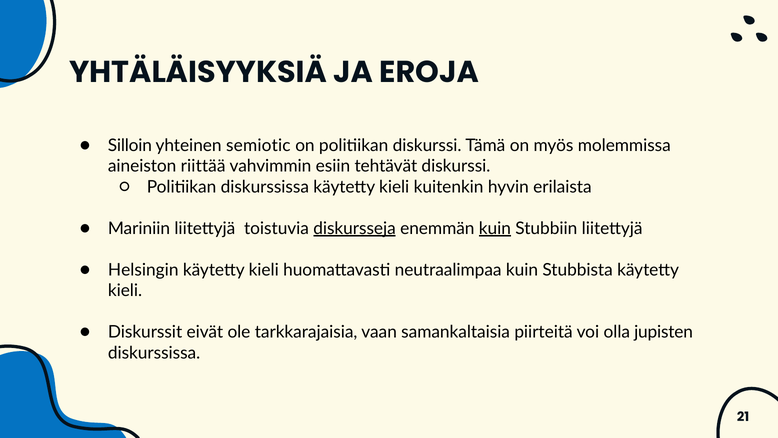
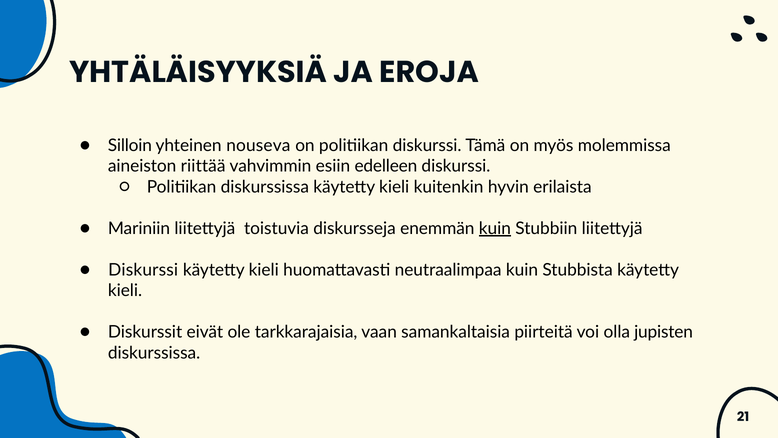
semiotic: semiotic -> nouseva (258, 145)
tehtävät: tehtävät -> edelleen (386, 166)
diskursseja underline: present -> none (355, 228)
Helsingin: Helsingin -> Diskurssi (143, 270)
